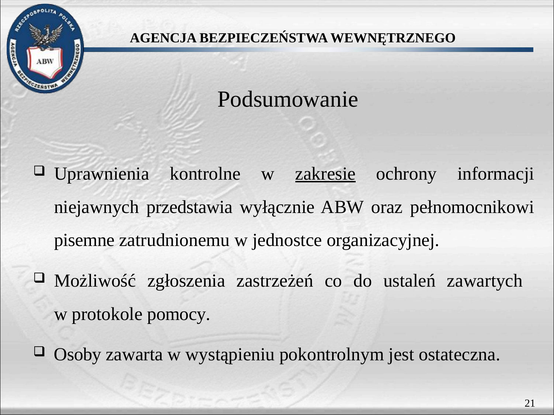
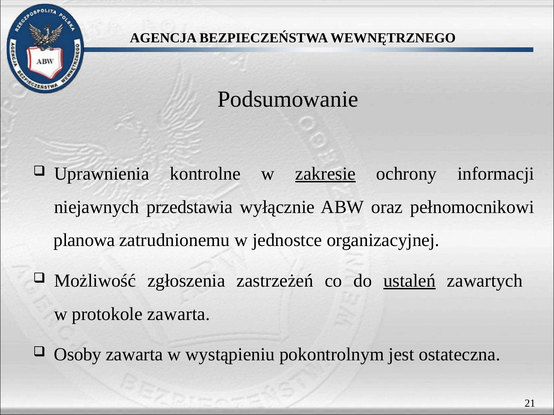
pisemne: pisemne -> planowa (84, 240)
ustaleń underline: none -> present (409, 281)
protokole pomocy: pomocy -> zawarta (179, 314)
